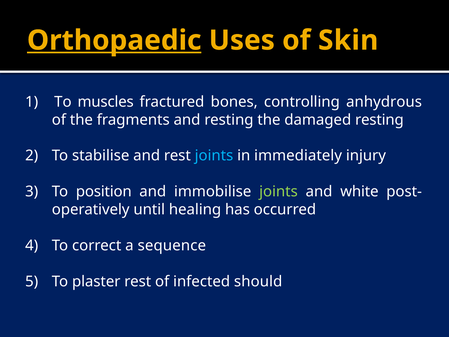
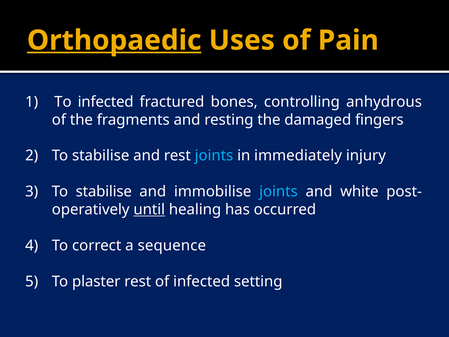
Skin: Skin -> Pain (348, 40)
To muscles: muscles -> infected (106, 102)
damaged resting: resting -> fingers (379, 120)
3 To position: position -> stabilise (104, 191)
joints colour: light green -> light blue (278, 191)
until underline: none -> present (149, 209)
should: should -> setting (258, 281)
